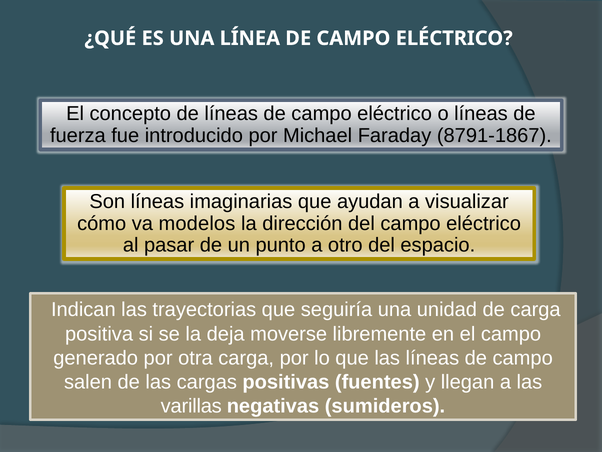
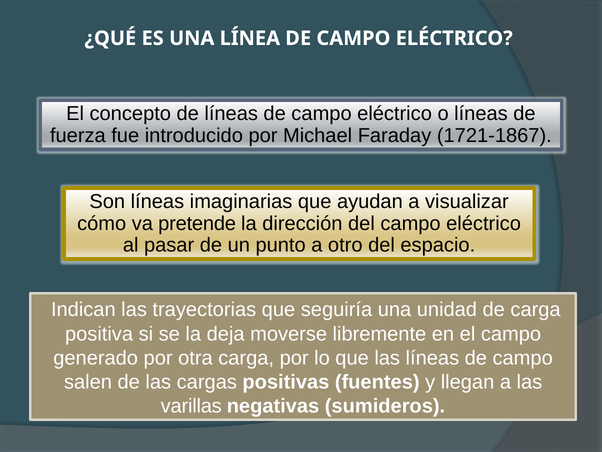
8791-1867: 8791-1867 -> 1721-1867 (494, 135)
modelos: modelos -> pretende (197, 223)
